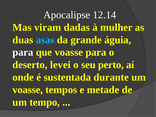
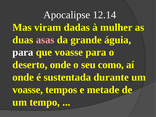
asas colour: light blue -> pink (45, 40)
deserto levei: levei -> onde (60, 65)
perto: perto -> como (111, 65)
